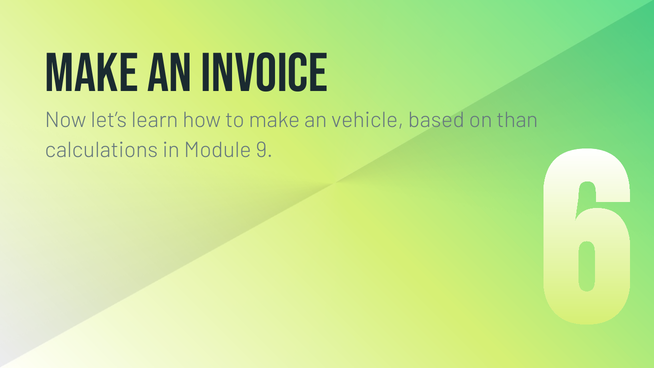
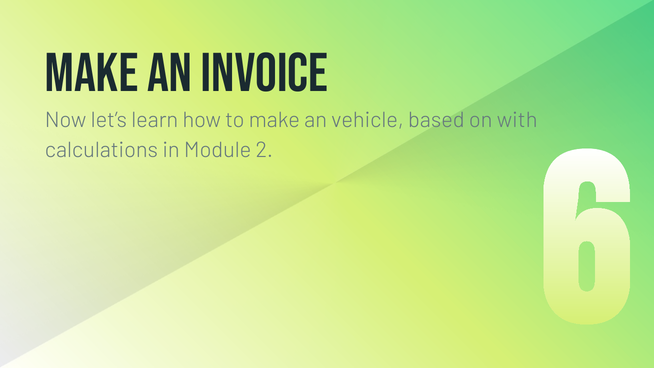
than: than -> with (517, 120)
9: 9 -> 2 (264, 150)
